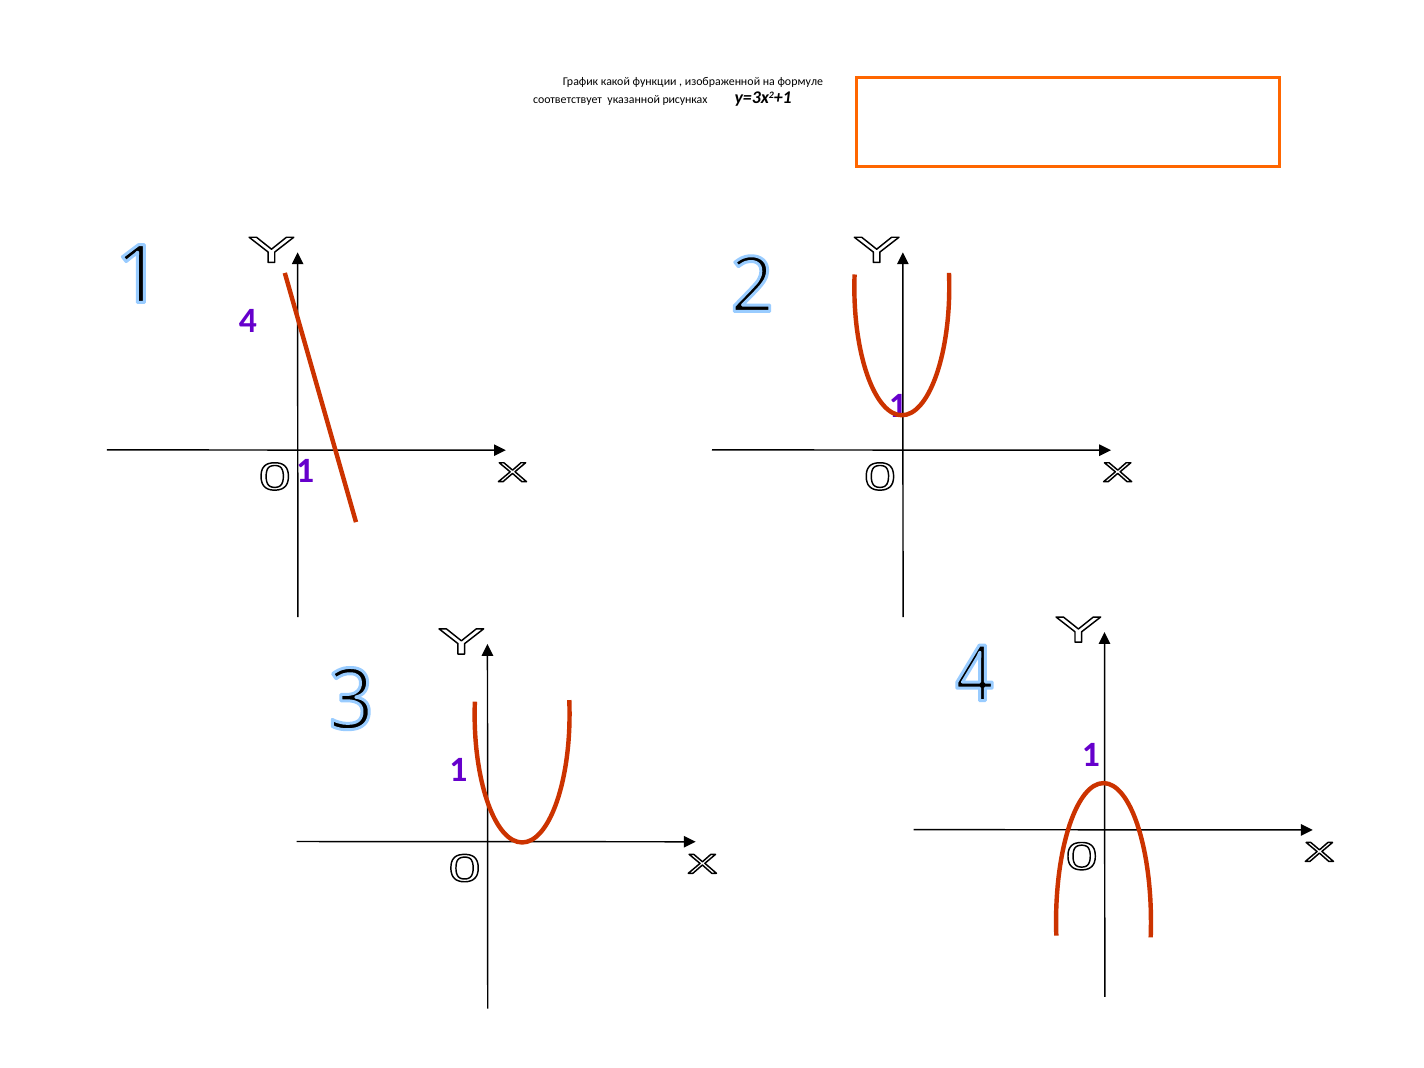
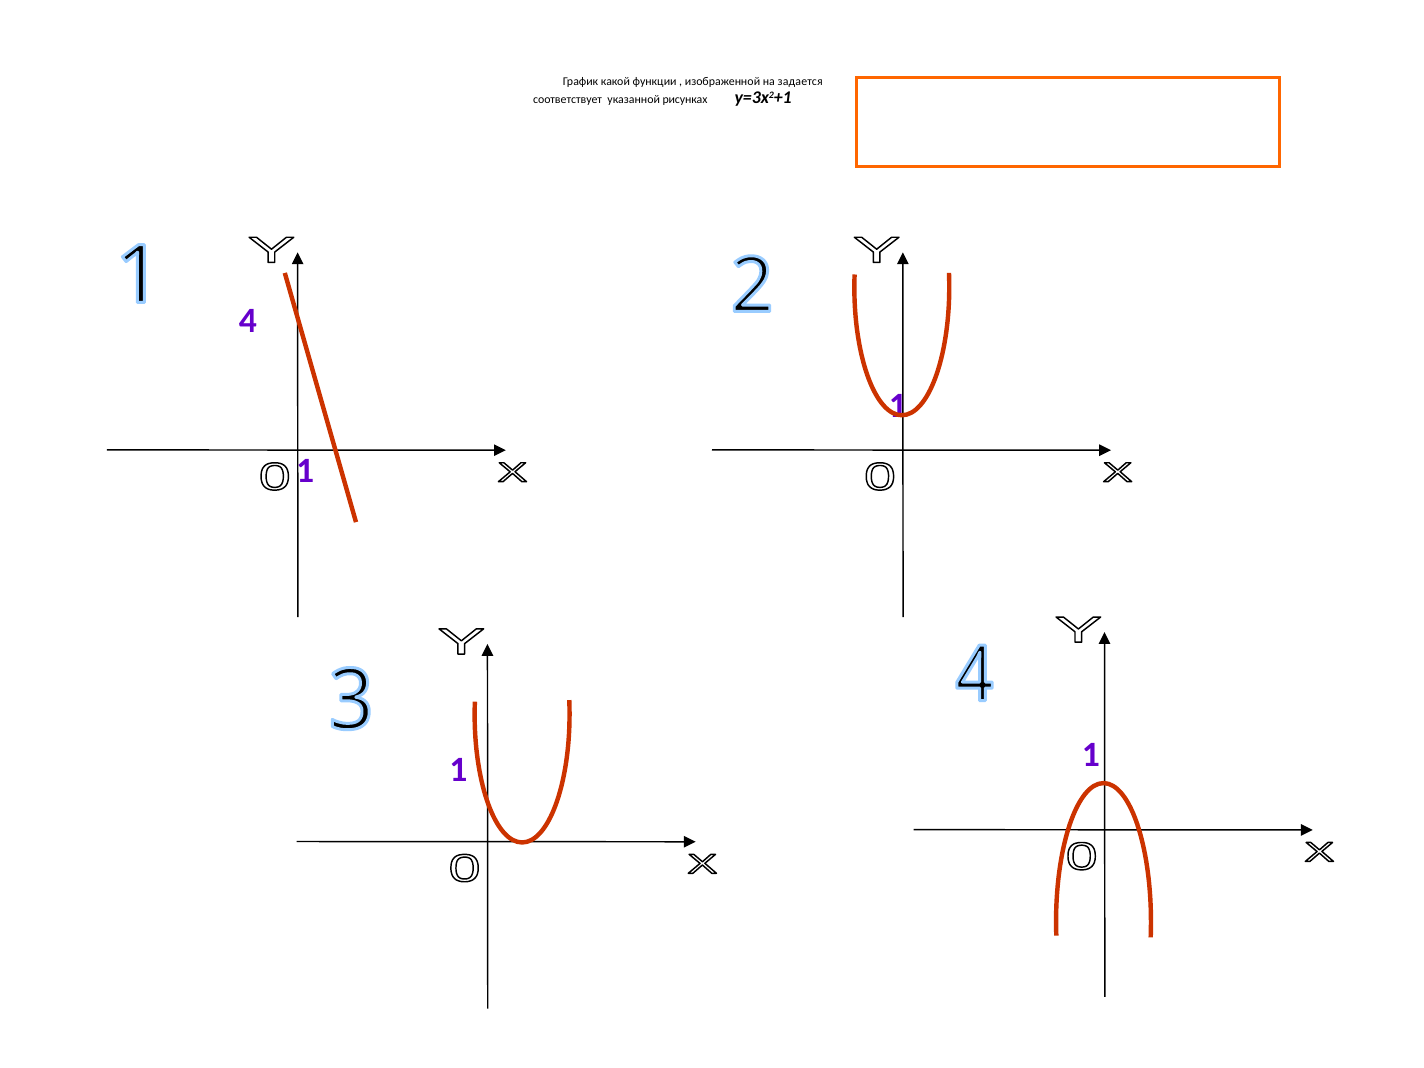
формуле: формуле -> задается (800, 81)
